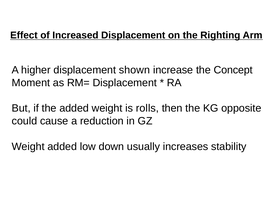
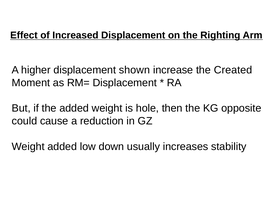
Concept: Concept -> Created (233, 70)
rolls: rolls -> hole (147, 108)
